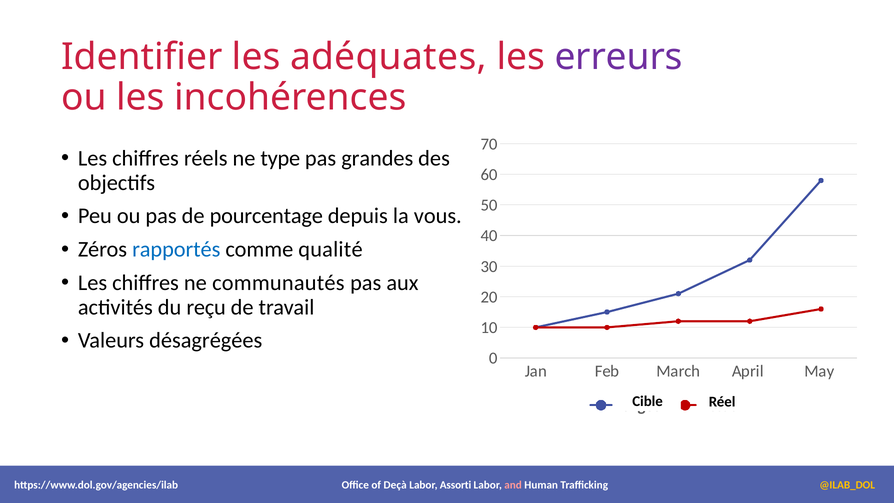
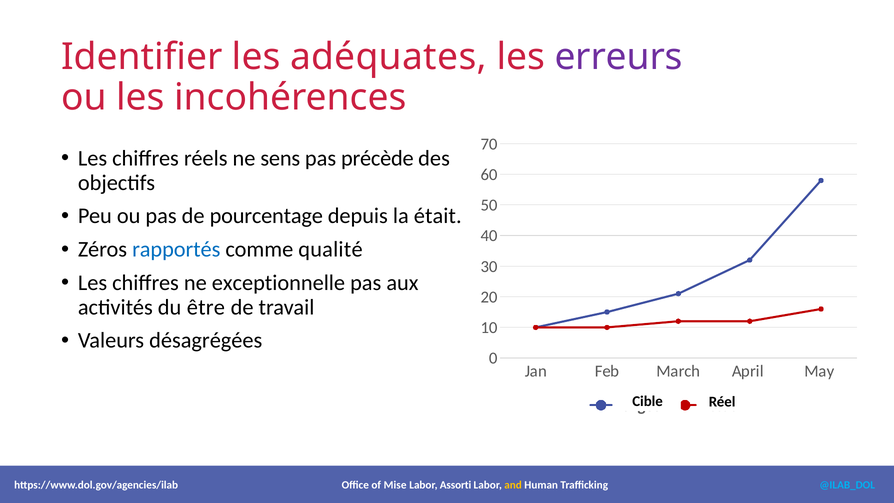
type: type -> sens (280, 158)
grandes: grandes -> précède (377, 158)
vous: vous -> était (438, 216)
communautés: communautés -> exceptionnelle (278, 283)
reçu: reçu -> être (206, 307)
Deçà: Deçà -> Mise (395, 485)
and colour: pink -> yellow (513, 485)
@ILAB_DOL colour: yellow -> light blue (847, 485)
